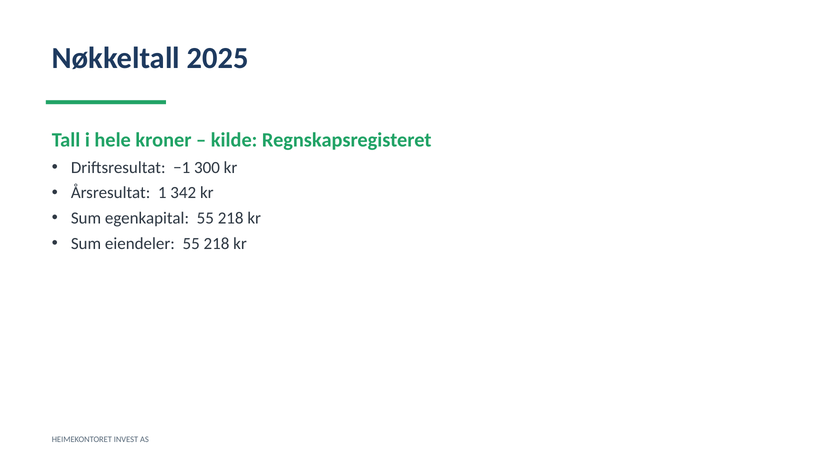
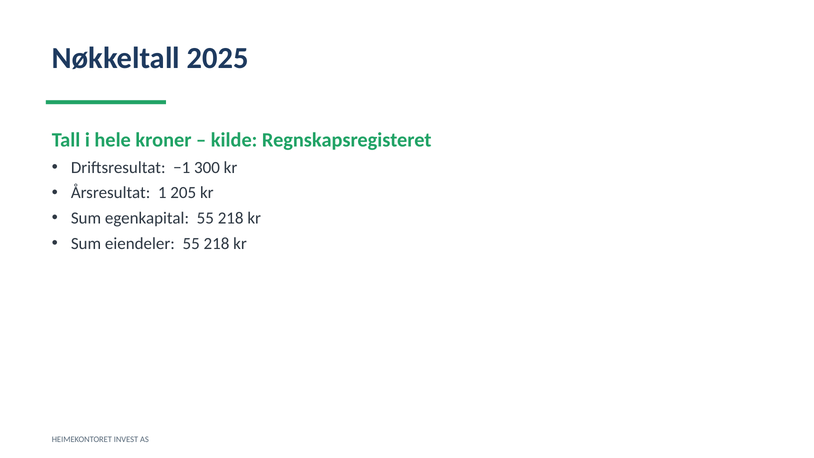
342: 342 -> 205 (183, 193)
